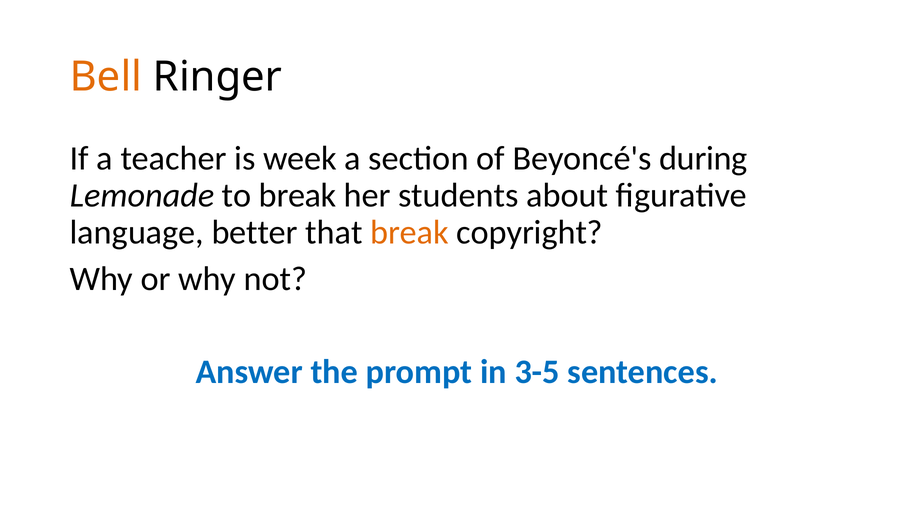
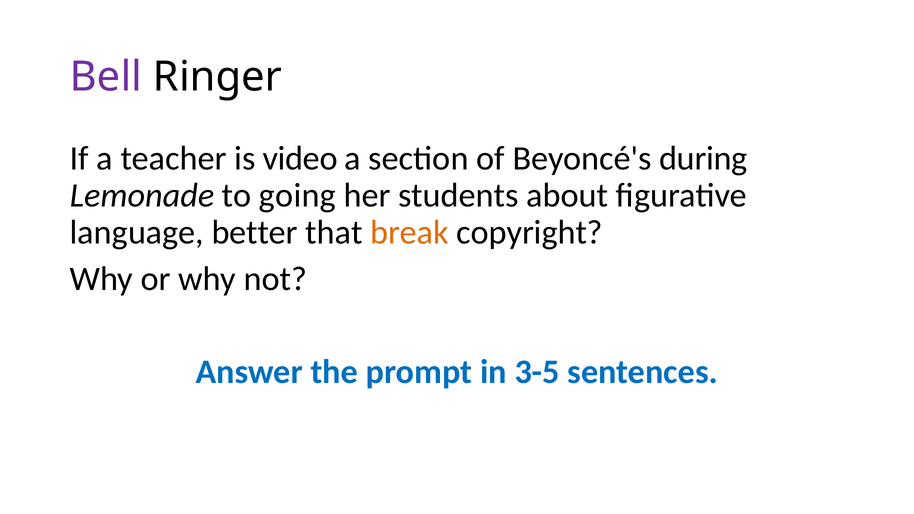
Bell colour: orange -> purple (106, 77)
week: week -> video (300, 159)
to break: break -> going (297, 196)
